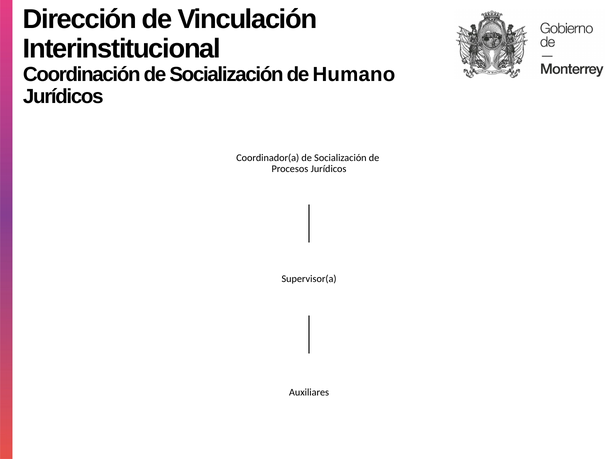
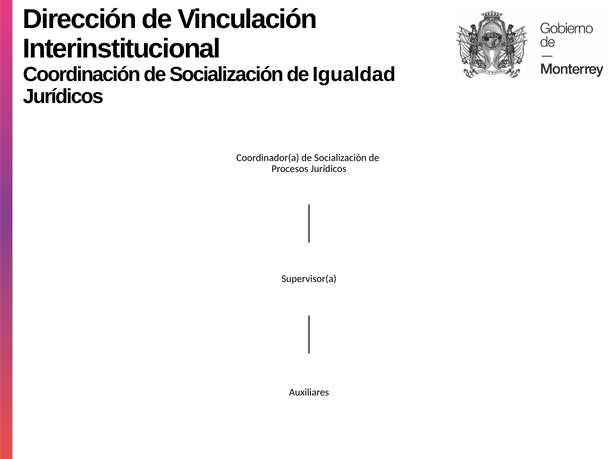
Humano: Humano -> Igualdad (354, 74)
